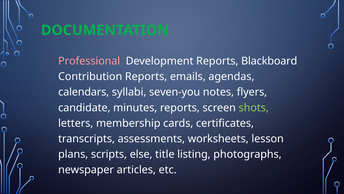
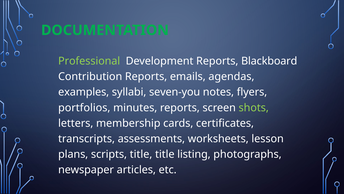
Professional colour: pink -> light green (89, 61)
calendars: calendars -> examples (84, 92)
candidate: candidate -> portfolios (84, 107)
scripts else: else -> title (141, 154)
